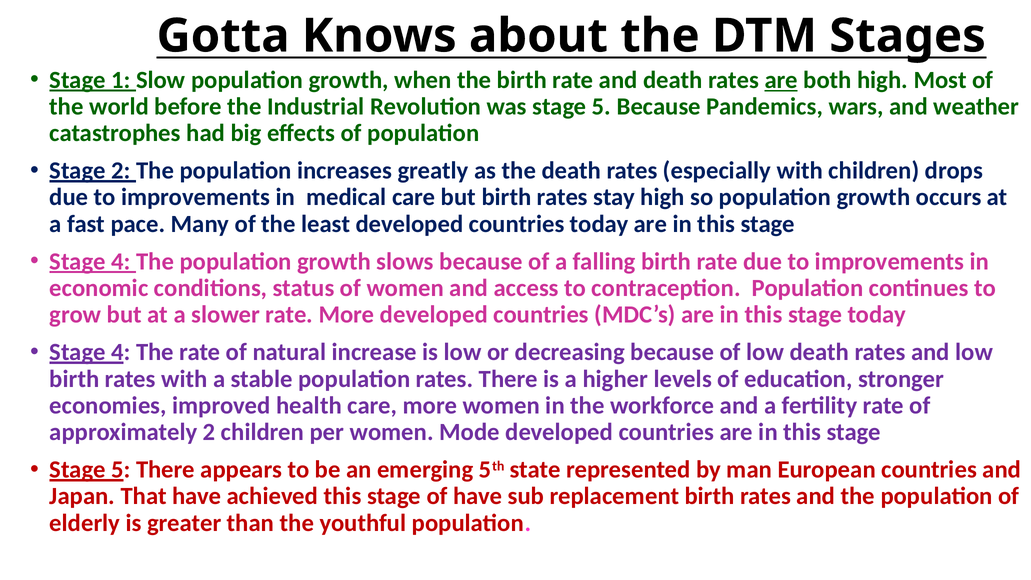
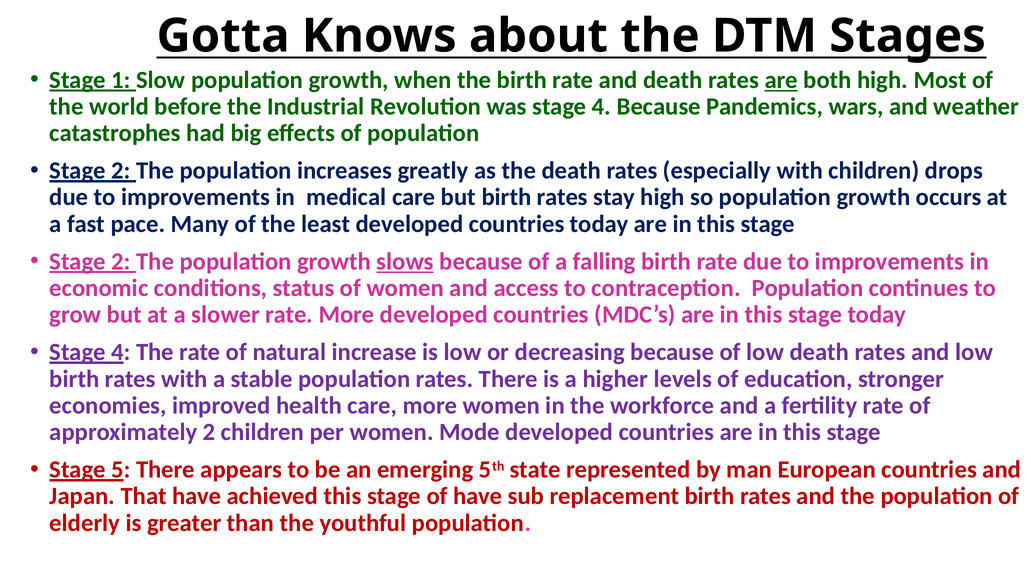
was stage 5: 5 -> 4 (602, 107)
4: 4 -> 2 (121, 261)
slows underline: none -> present (405, 261)
